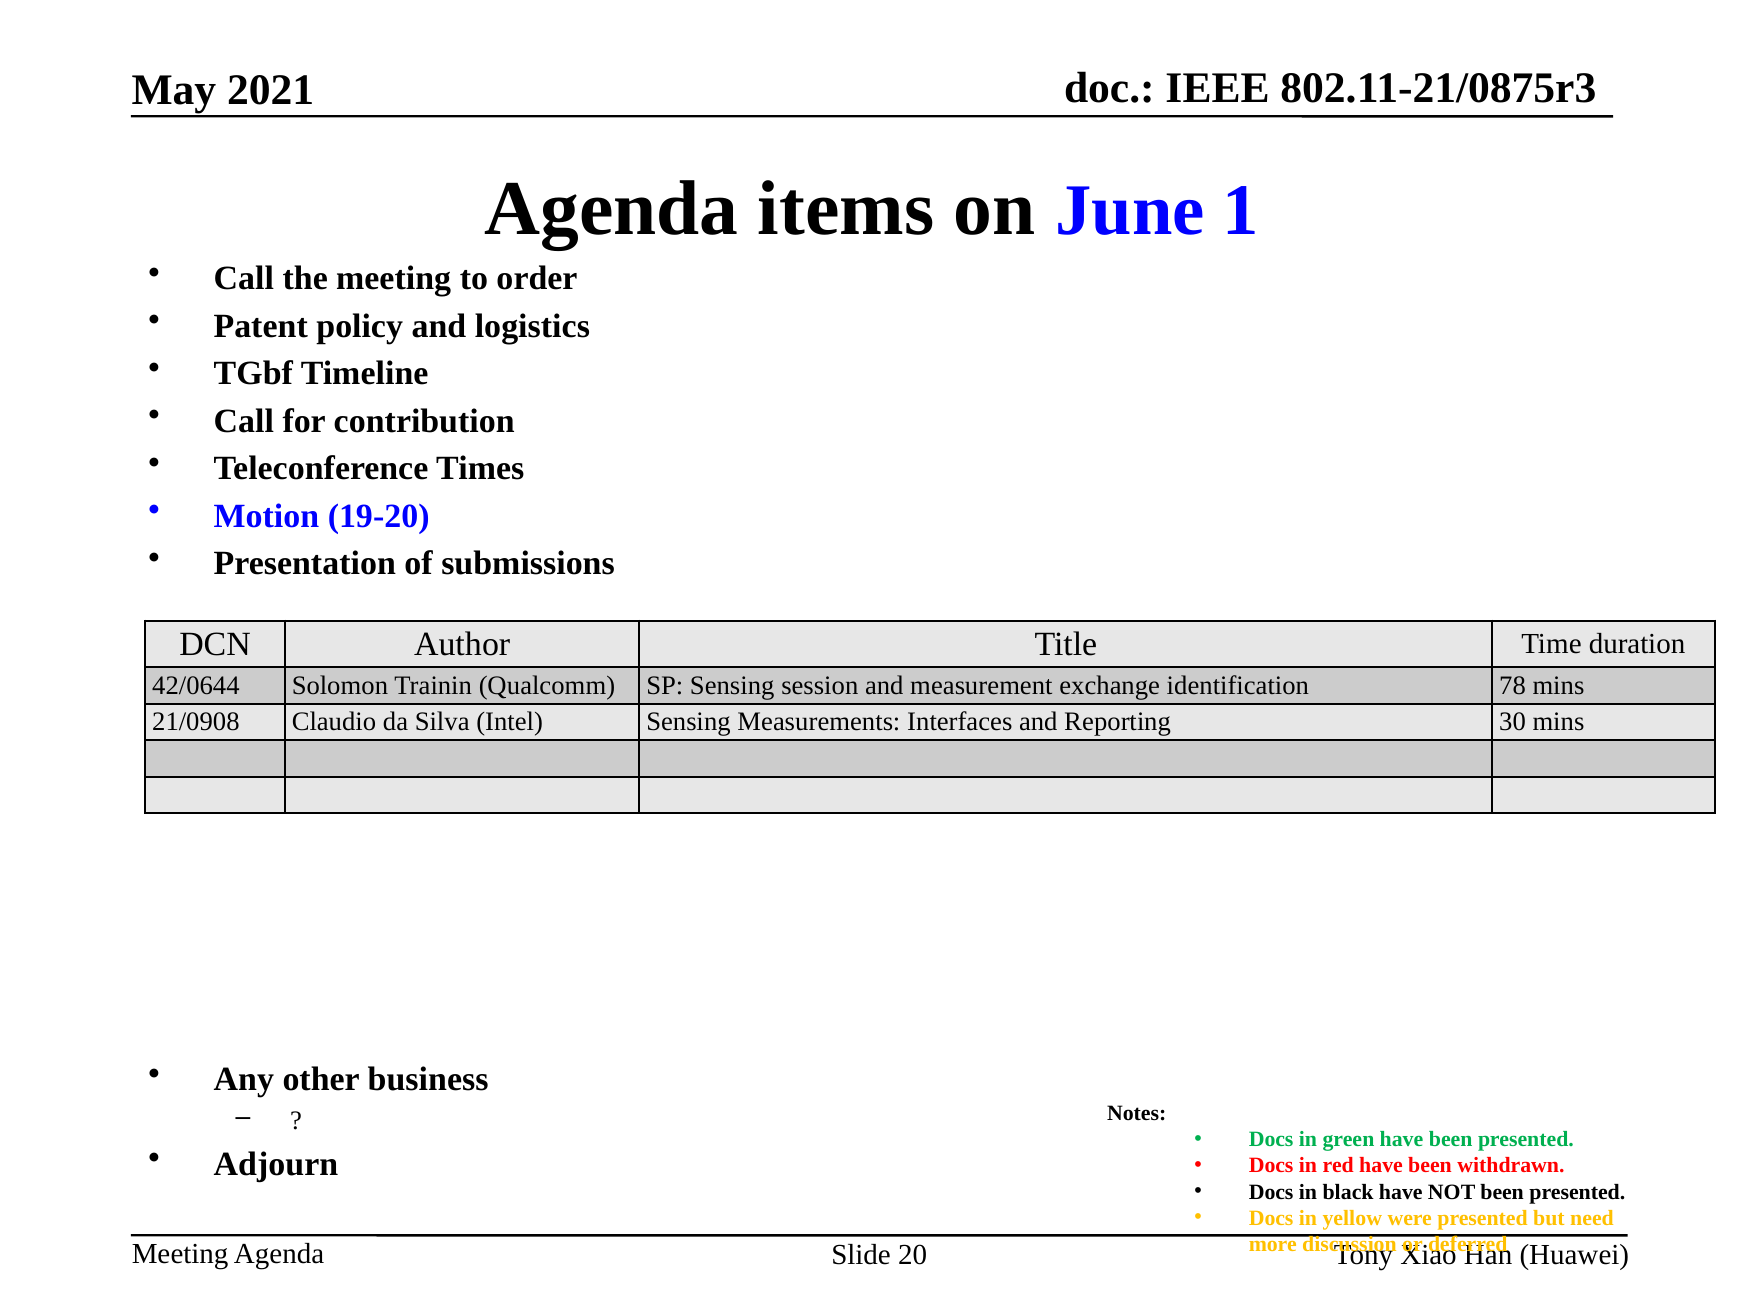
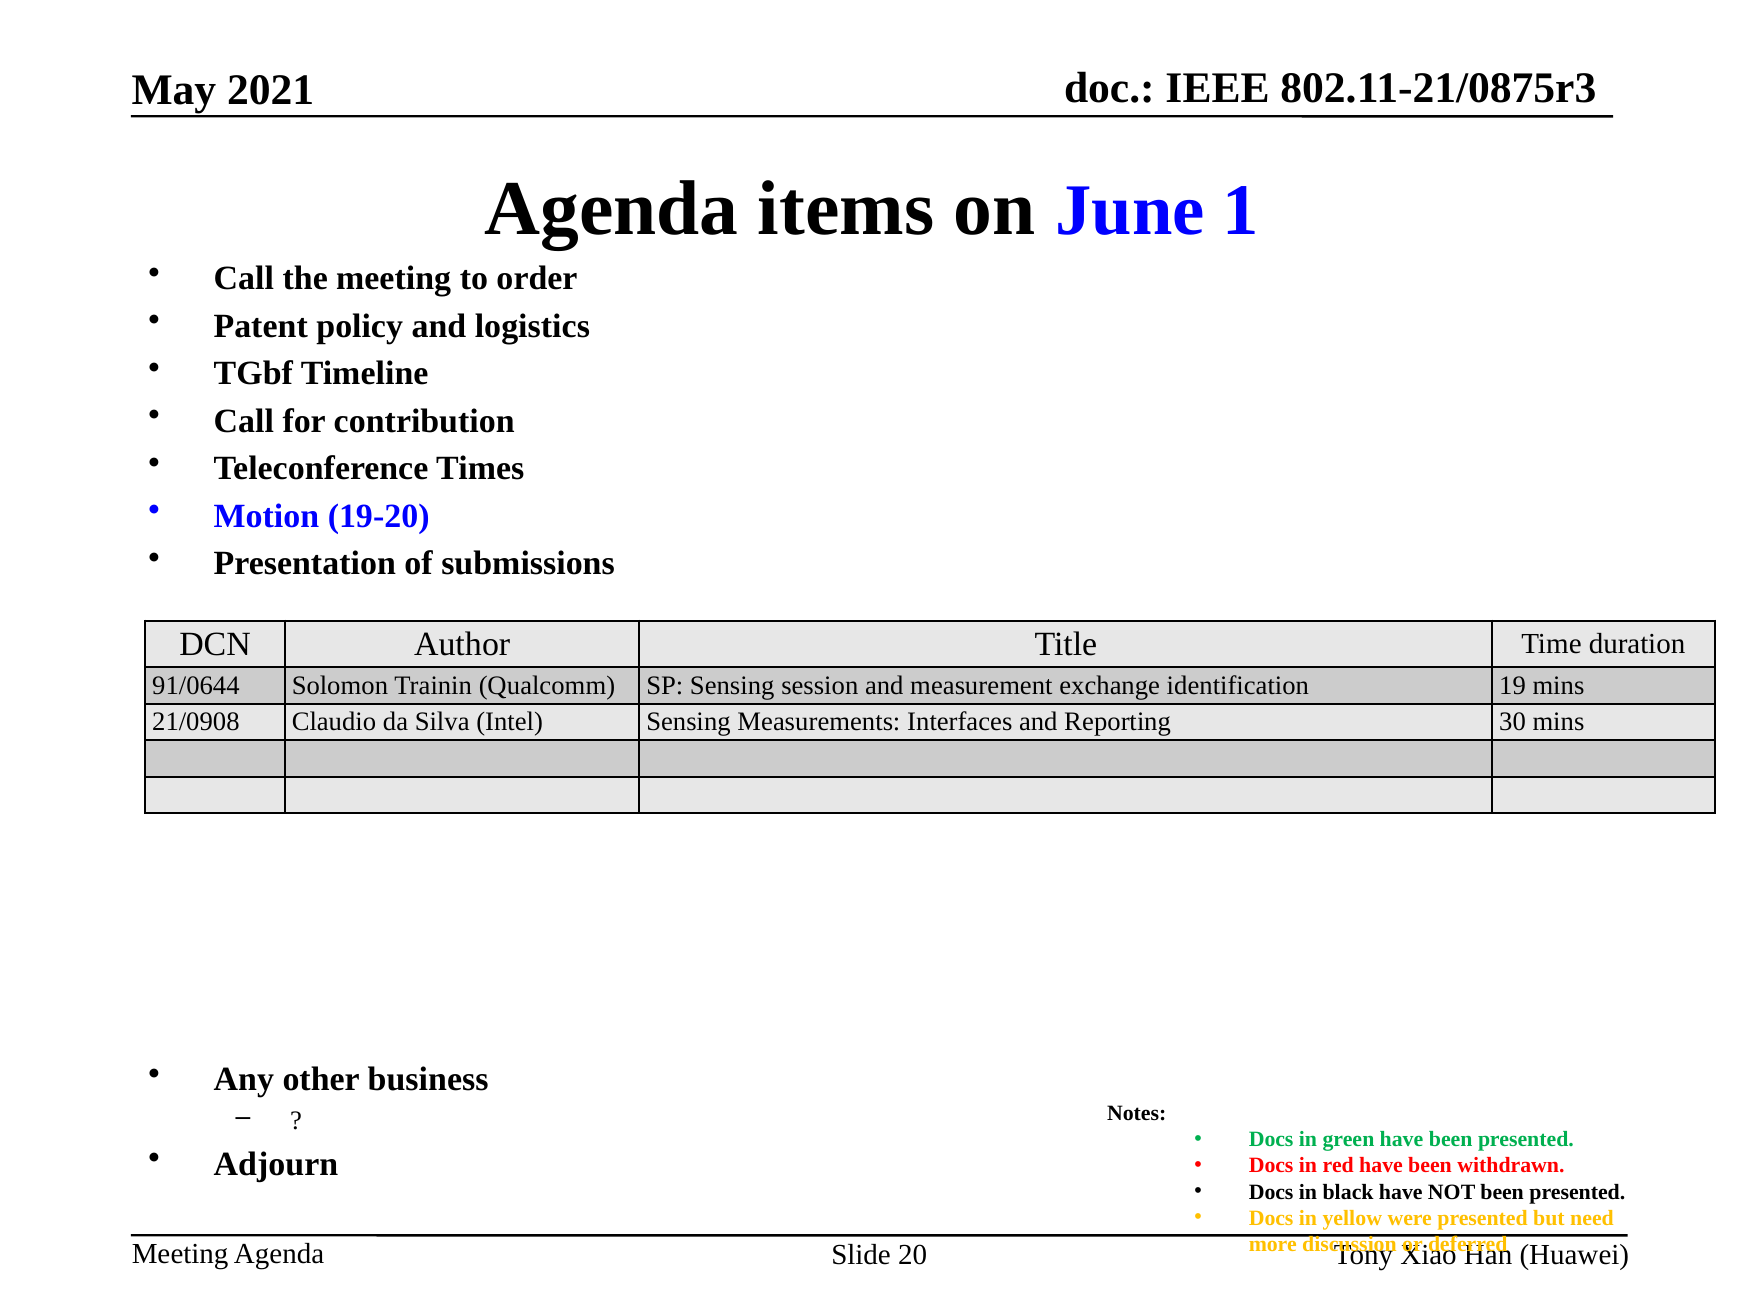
42/0644: 42/0644 -> 91/0644 (196, 686)
78: 78 -> 19 (1512, 686)
